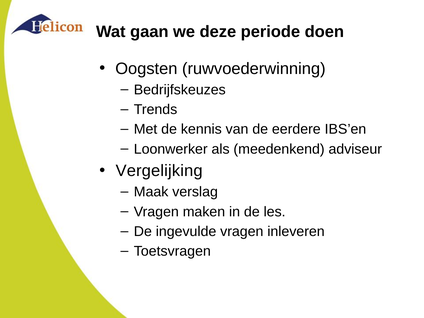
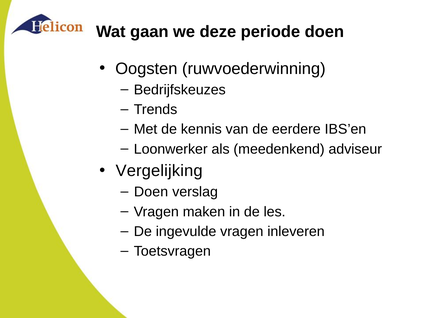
Maak: Maak -> Doen (151, 192)
